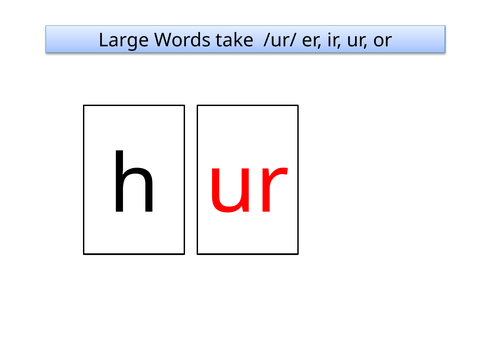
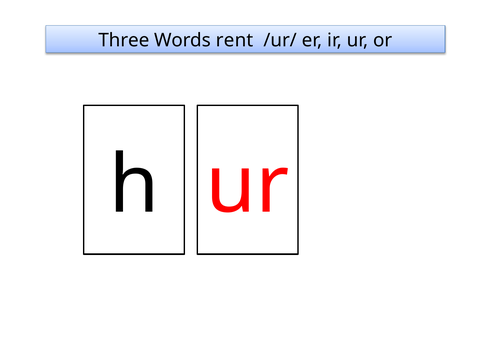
Large: Large -> Three (124, 40)
take: take -> rent (235, 40)
